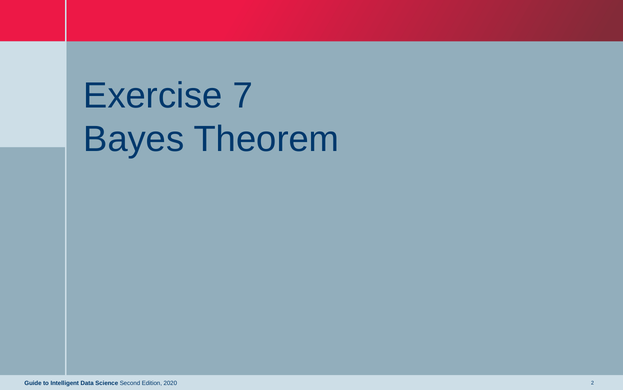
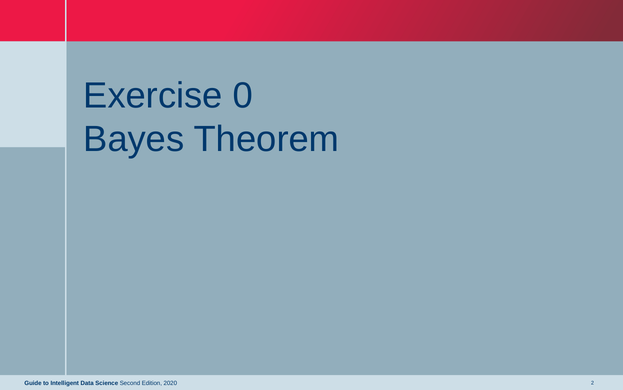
7: 7 -> 0 (243, 95)
